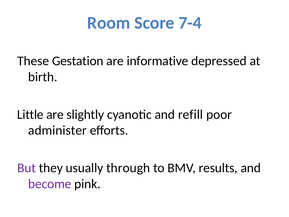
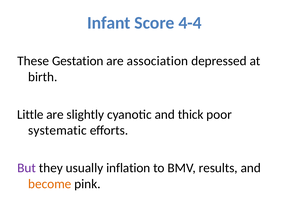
Room: Room -> Infant (109, 23)
7-4: 7-4 -> 4-4 (190, 23)
informative: informative -> association (157, 61)
refill: refill -> thick (191, 114)
administer: administer -> systematic (57, 130)
through: through -> inflation (128, 168)
become colour: purple -> orange (50, 184)
